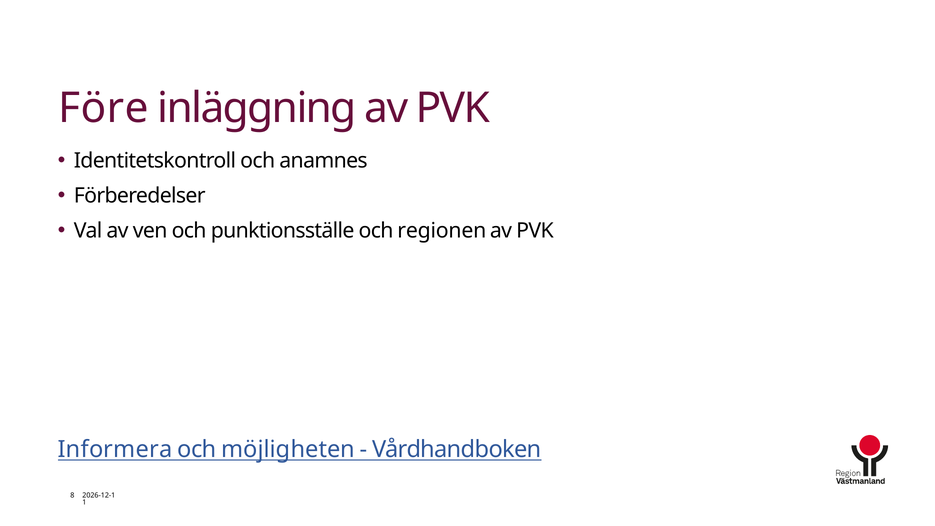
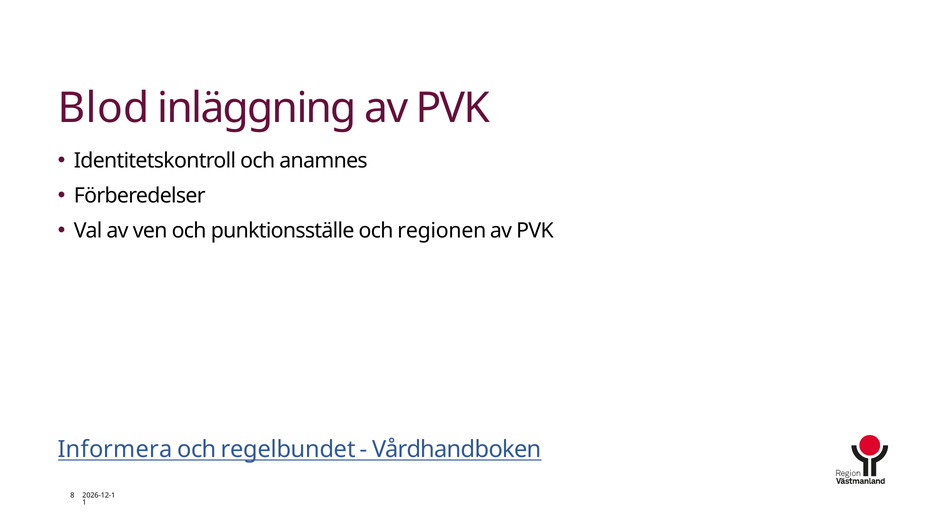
Före: Före -> Blod (104, 108)
möjligheten: möjligheten -> regelbundet (288, 449)
